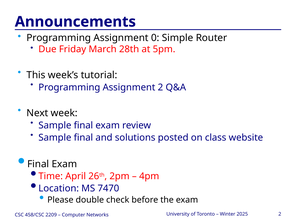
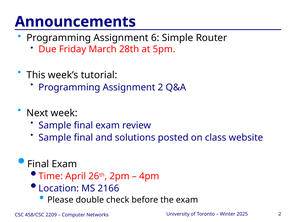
0: 0 -> 6 (155, 38)
7470: 7470 -> 2166 (108, 188)
